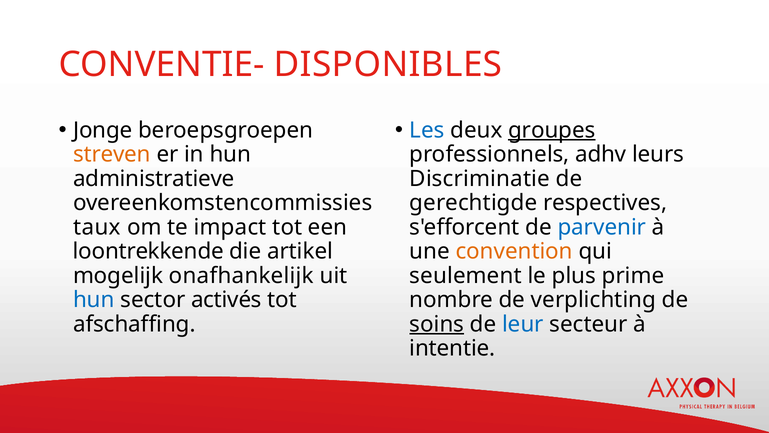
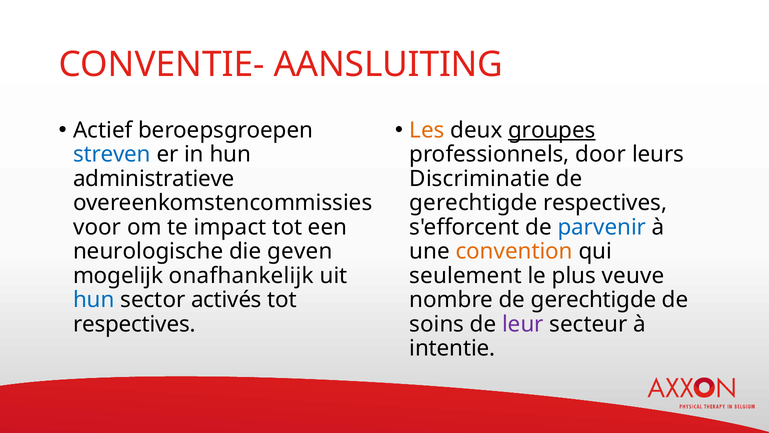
DISPONIBLES: DISPONIBLES -> AANSLUITING (388, 65)
Jonge: Jonge -> Actief (103, 130)
Les colour: blue -> orange (427, 130)
streven colour: orange -> blue (112, 154)
adhv: adhv -> door (601, 154)
taux: taux -> voor (97, 227)
loontrekkende: loontrekkende -> neurologische (148, 251)
artikel: artikel -> geven (300, 251)
prime: prime -> veuve (633, 275)
nombre de verplichting: verplichting -> gerechtigde (594, 300)
afschaffing: afschaffing -> respectives (134, 324)
soins underline: present -> none (437, 324)
leur colour: blue -> purple (523, 324)
